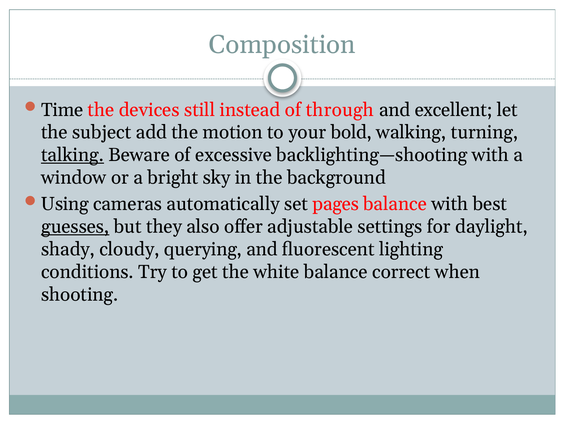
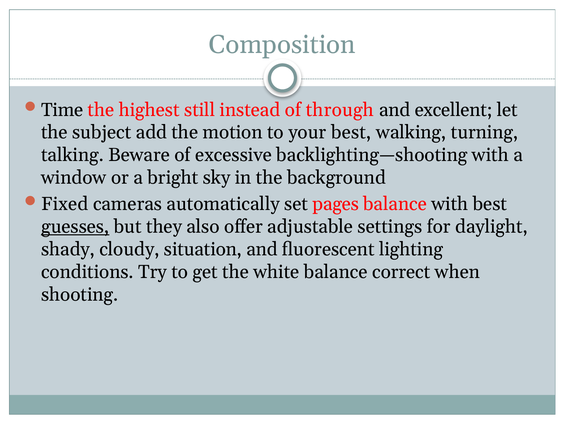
devices: devices -> highest (149, 110)
your bold: bold -> best (351, 132)
talking underline: present -> none (72, 155)
Using: Using -> Fixed (65, 204)
querying: querying -> situation (203, 249)
